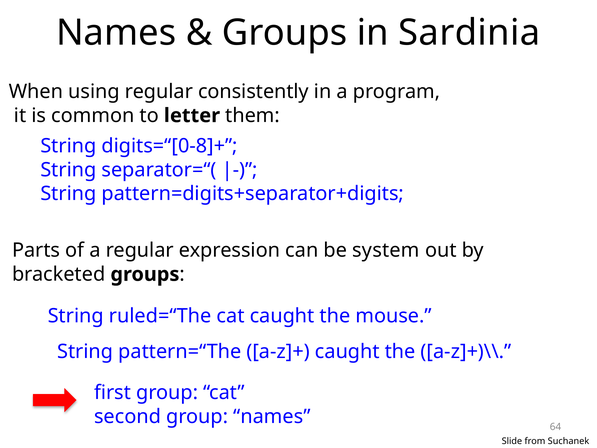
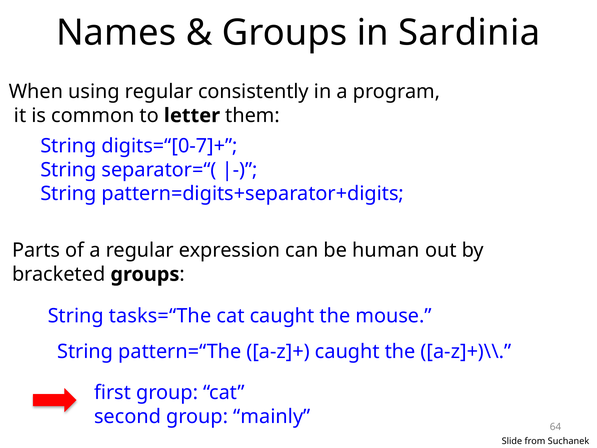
digits=“[0-8]+: digits=“[0-8]+ -> digits=“[0-7]+ (170, 146)
system: system -> human (386, 250)
ruled=“The: ruled=“The -> tasks=“The (160, 316)
group names: names -> mainly (272, 416)
